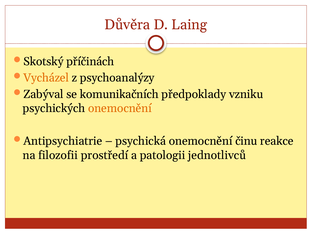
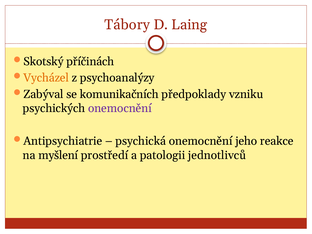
Důvěra: Důvěra -> Tábory (127, 25)
onemocnění colour: orange -> purple (120, 108)
činu: činu -> jeho (246, 141)
filozofii: filozofii -> myšlení (58, 155)
